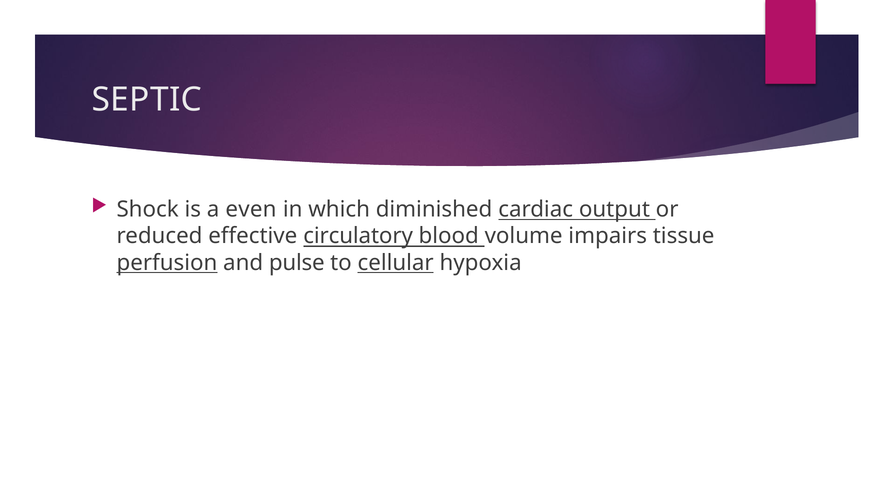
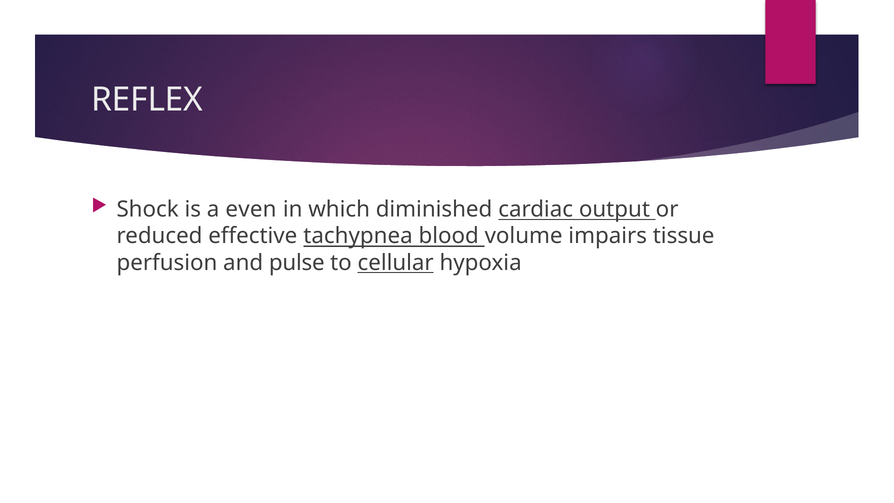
SEPTIC: SEPTIC -> REFLEX (147, 100)
circulatory: circulatory -> tachypnea (358, 236)
perfusion underline: present -> none (167, 263)
